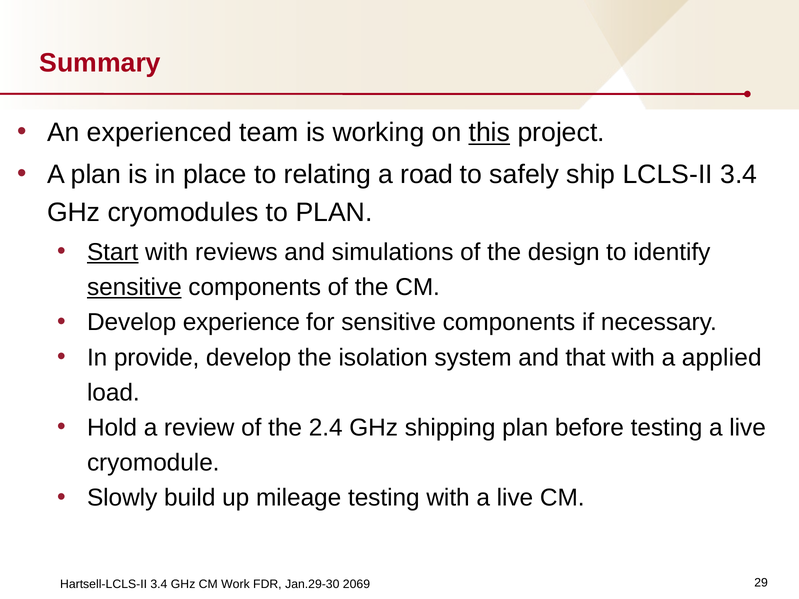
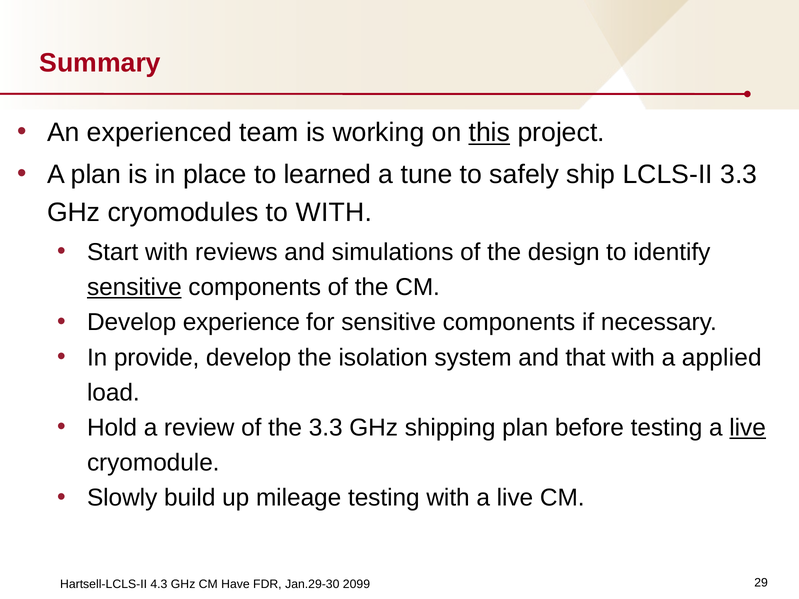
relating: relating -> learned (328, 174)
road: road -> tune (427, 174)
LCLS-II 3.4: 3.4 -> 3.3 (739, 174)
to PLAN: PLAN -> WITH (334, 213)
Start underline: present -> none (113, 252)
the 2.4: 2.4 -> 3.3 (326, 428)
live underline: none -> present (748, 428)
Hartsell-LCLS-II 3.4: 3.4 -> 4.3 (159, 585)
Work: Work -> Have (235, 585)
2069: 2069 -> 2099 (356, 585)
